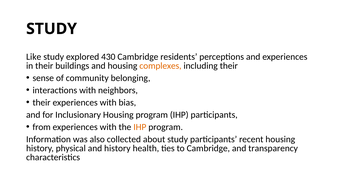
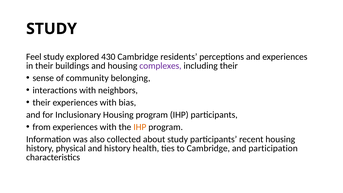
Like: Like -> Feel (34, 57)
complexes colour: orange -> purple (160, 66)
transparency: transparency -> participation (273, 148)
